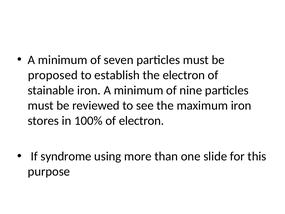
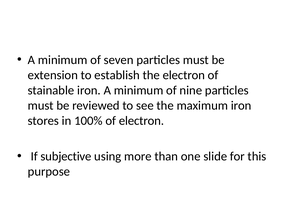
proposed: proposed -> extension (53, 75)
syndrome: syndrome -> subjective (66, 156)
